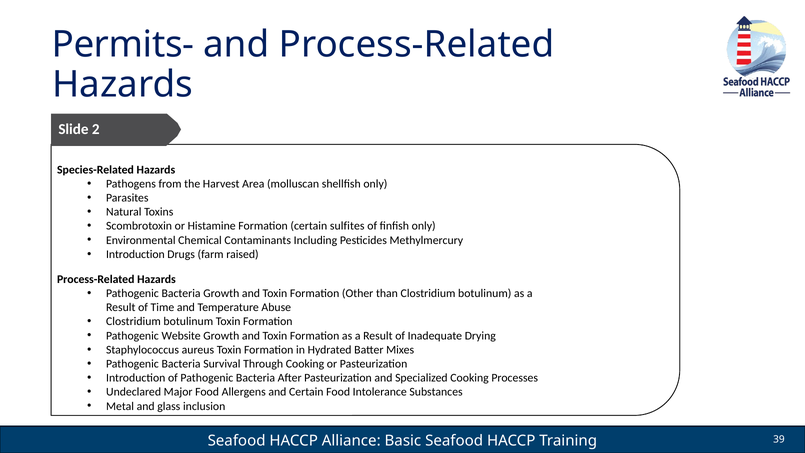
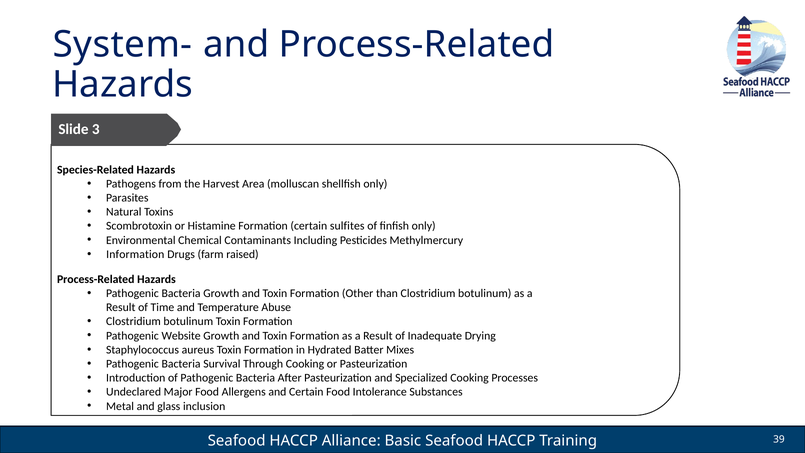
Permits-: Permits- -> System- (123, 45)
2: 2 -> 3 (96, 129)
Introduction: Introduction -> Information (135, 254)
